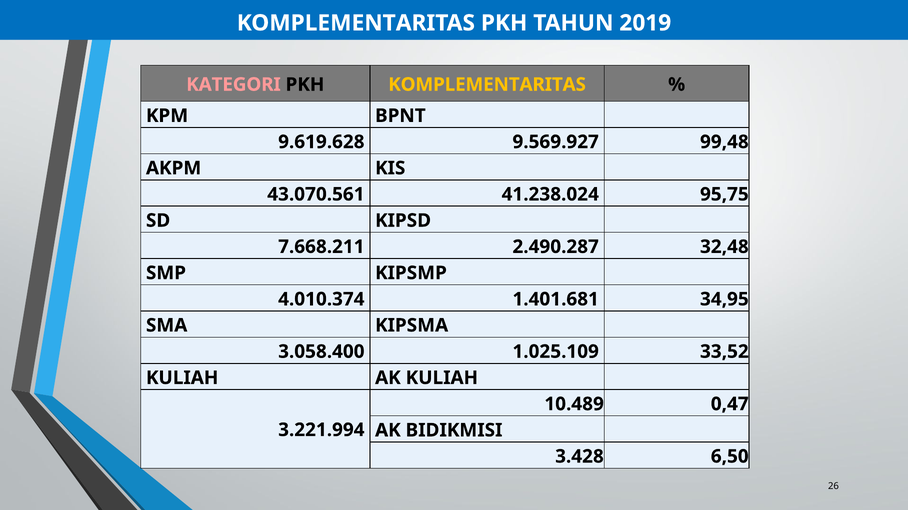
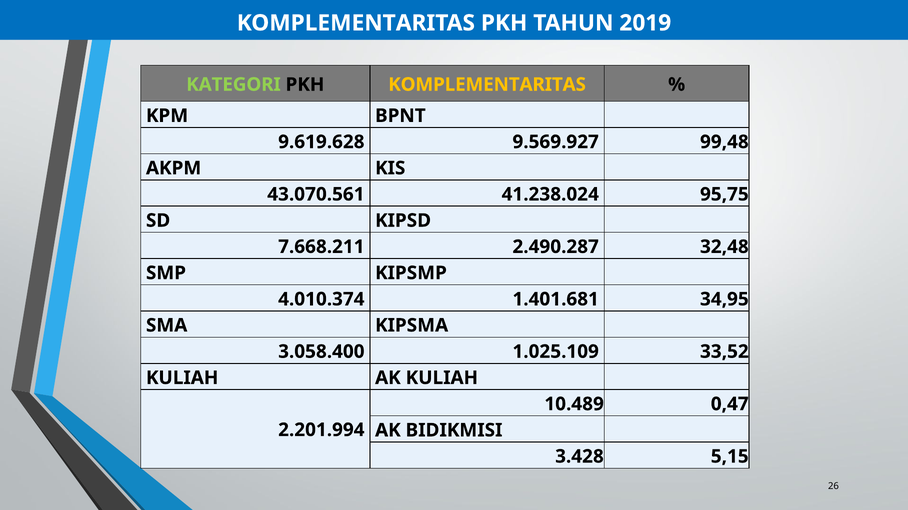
KATEGORI colour: pink -> light green (234, 85)
3.221.994: 3.221.994 -> 2.201.994 (321, 430)
6,50: 6,50 -> 5,15 (730, 457)
